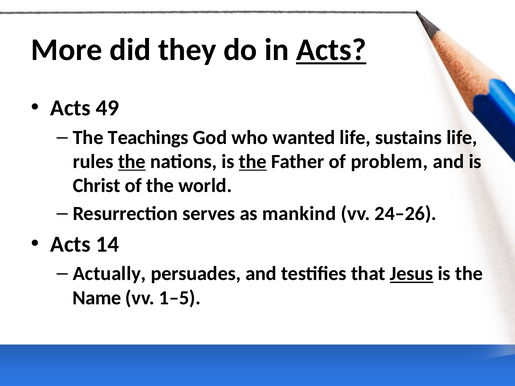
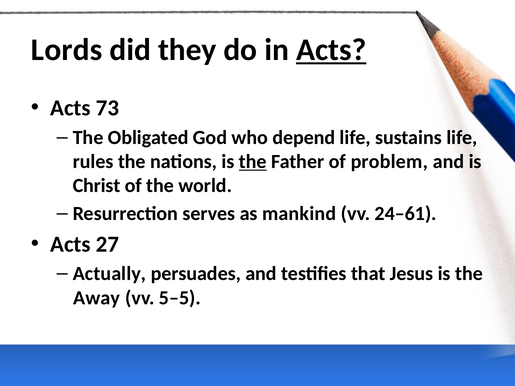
More: More -> Lords (67, 50)
49: 49 -> 73 (107, 108)
Teachings: Teachings -> Obligated (148, 138)
wanted: wanted -> depend (304, 138)
the underline: present -> none (132, 162)
24–26: 24–26 -> 24–61 (406, 214)
14: 14 -> 27 (107, 244)
Jesus underline: present -> none (412, 274)
Name: Name -> Away (97, 298)
1–5: 1–5 -> 5–5 (180, 298)
